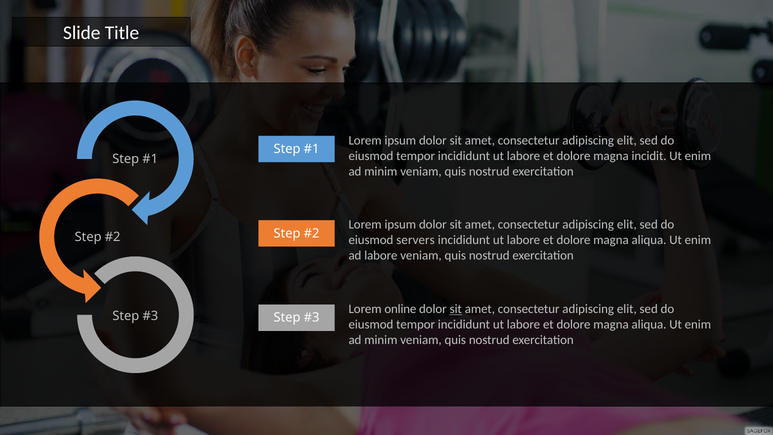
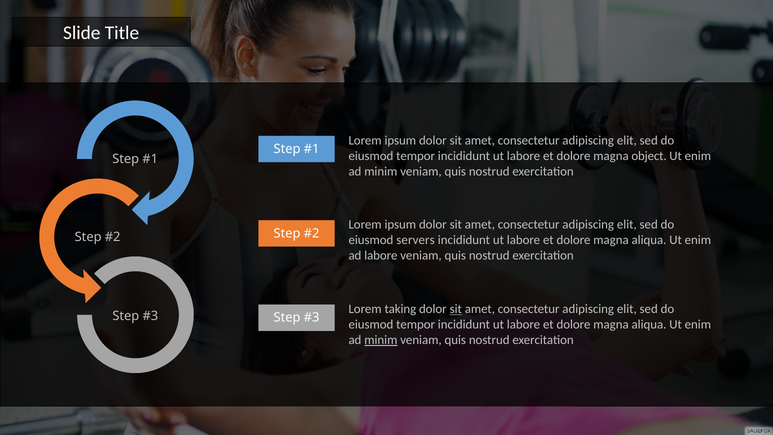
incidit: incidit -> object (649, 156)
online: online -> taking (400, 309)
minim underline: none -> present (381, 340)
